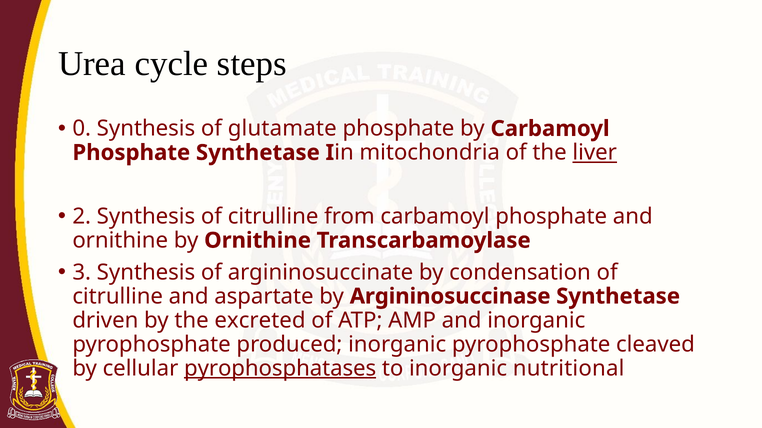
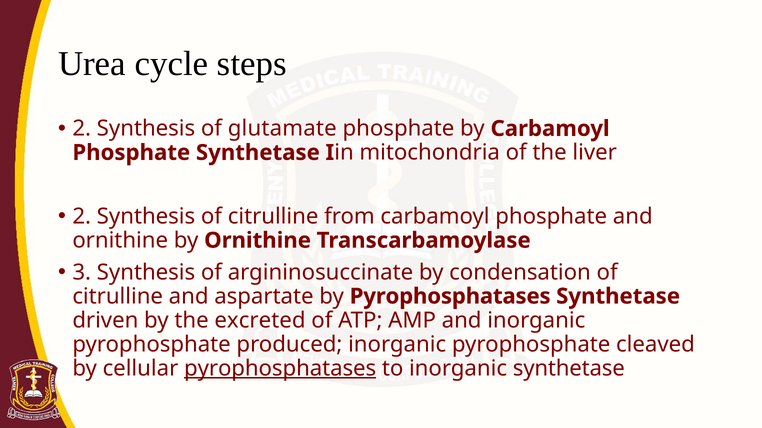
0: 0 -> 2 (82, 129)
liver underline: present -> none (595, 153)
by Argininosuccinase: Argininosuccinase -> Pyrophosphatases (450, 297)
inorganic nutritional: nutritional -> synthetase (569, 369)
